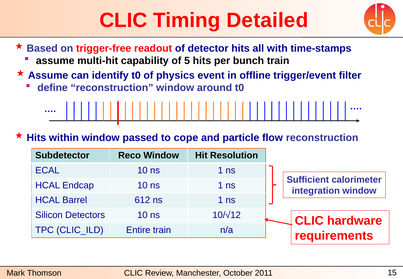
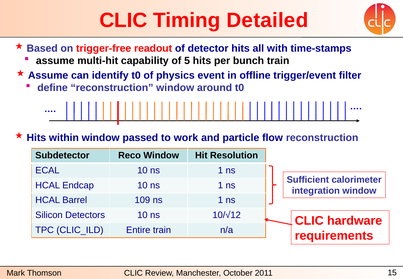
cope: cope -> work (186, 138)
612: 612 -> 109 (142, 200)
